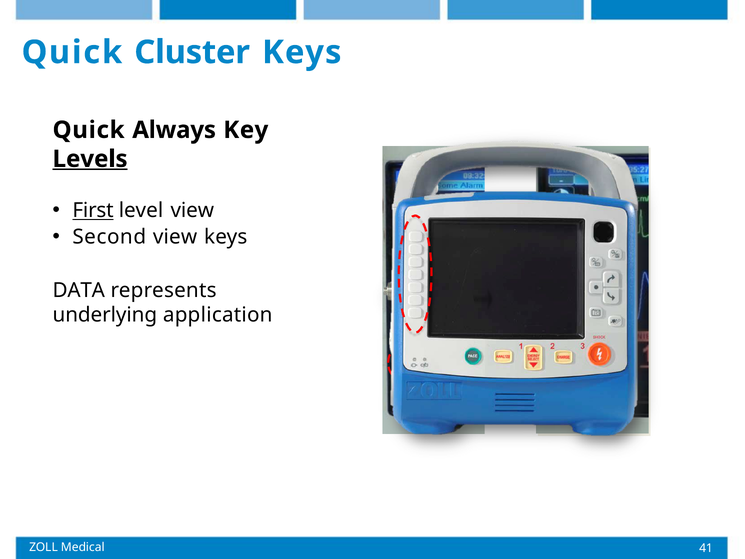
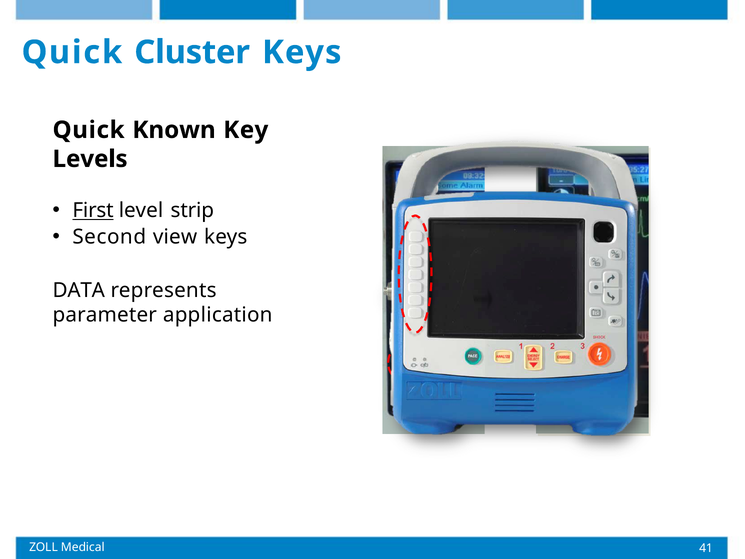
Always: Always -> Known (174, 130)
Levels underline: present -> none (90, 159)
level view: view -> strip (192, 210)
underlying: underlying -> parameter (105, 315)
